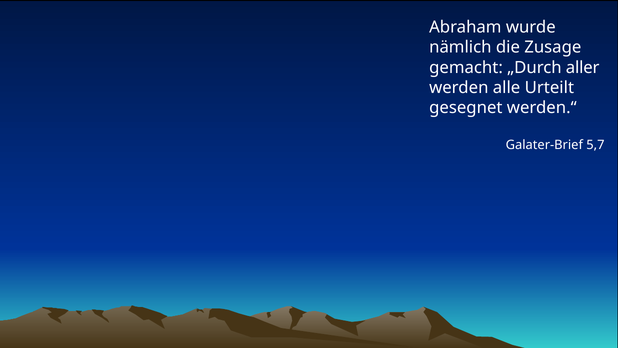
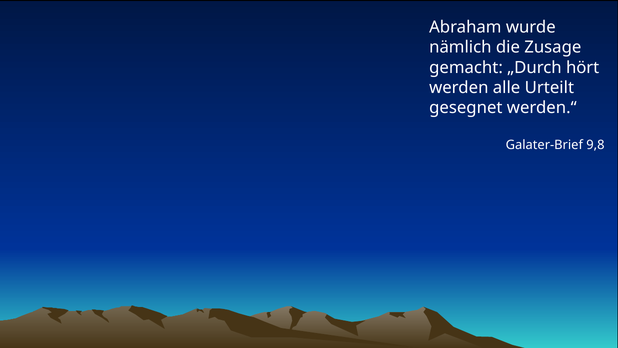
aller: aller -> hört (583, 67)
5,7: 5,7 -> 9,8 (595, 145)
